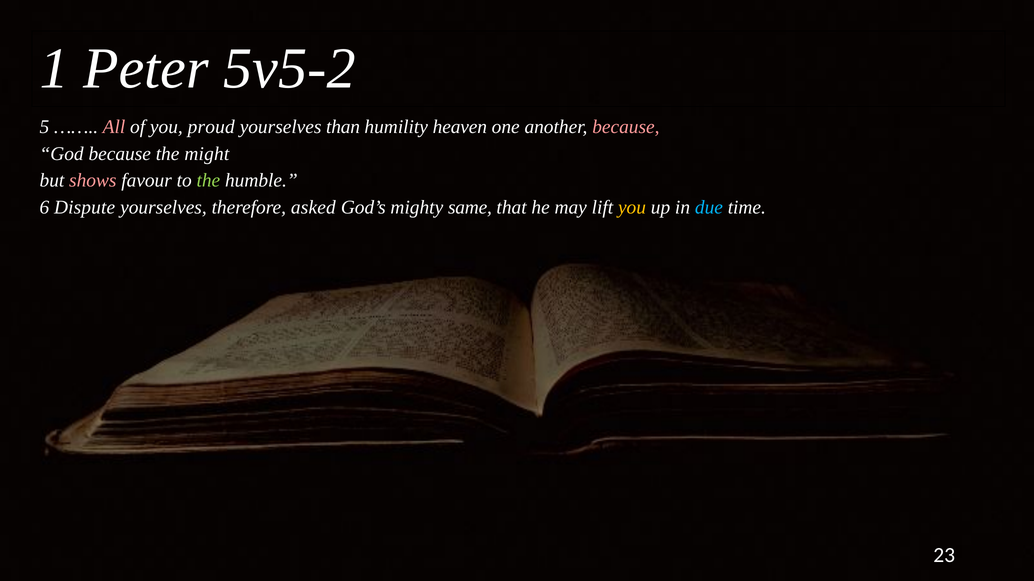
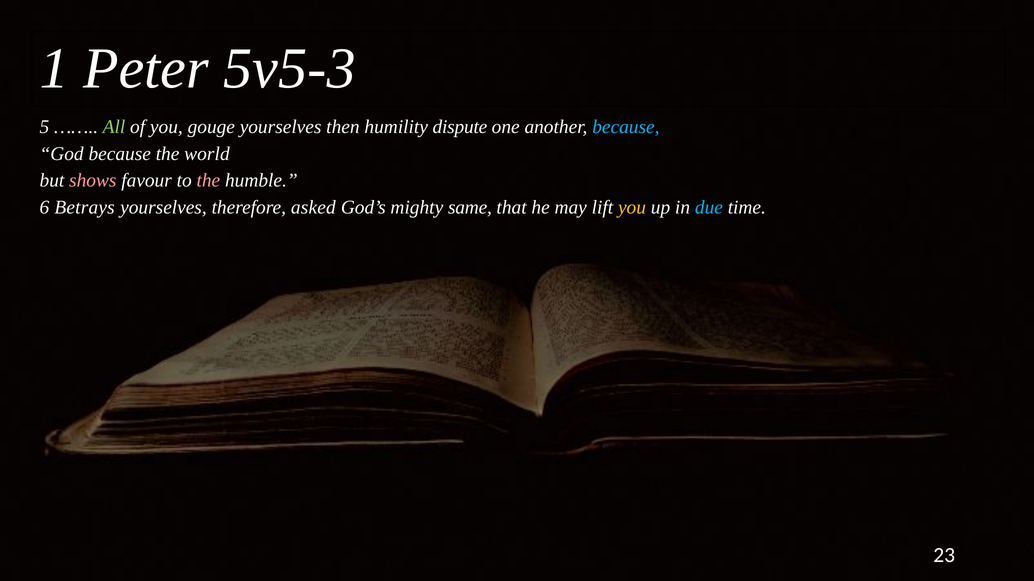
5v5-2: 5v5-2 -> 5v5-3 (290, 69)
All colour: pink -> light green (114, 127)
proud: proud -> gouge (211, 127)
than: than -> then (343, 127)
heaven: heaven -> dispute (460, 127)
because colour: pink -> light blue (626, 127)
might: might -> world (207, 154)
the colour: light green -> pink (208, 181)
Dispute: Dispute -> Betrays (85, 207)
